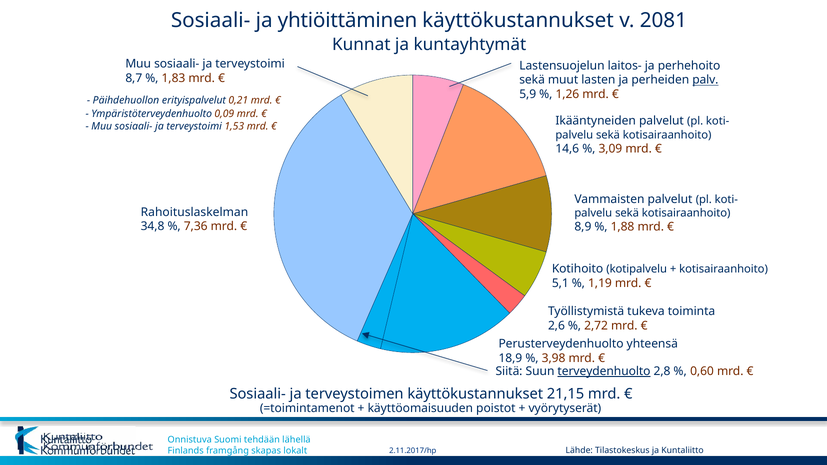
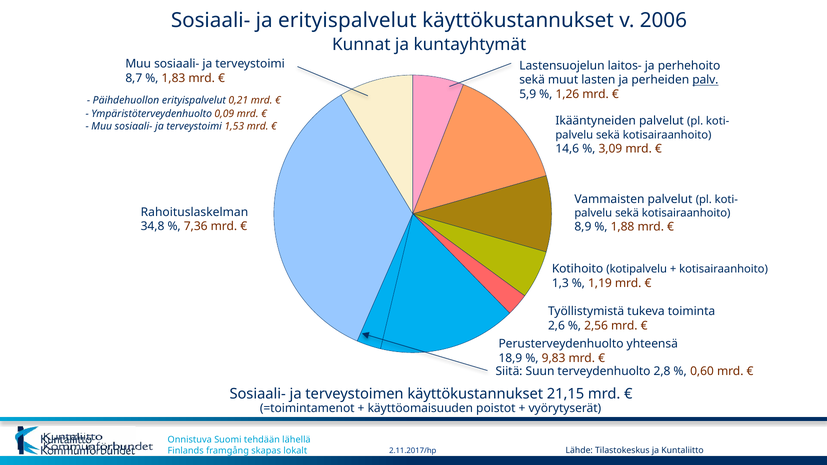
ja yhtiöittäminen: yhtiöittäminen -> erityispalvelut (347, 20)
2081: 2081 -> 2006 (663, 20)
5,1: 5,1 -> 1,3 (560, 283)
2,72: 2,72 -> 2,56 (596, 326)
3,98: 3,98 -> 9,83 (554, 358)
terveydenhuolto underline: present -> none (604, 372)
